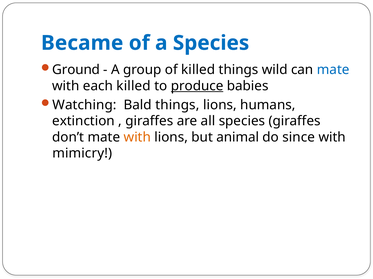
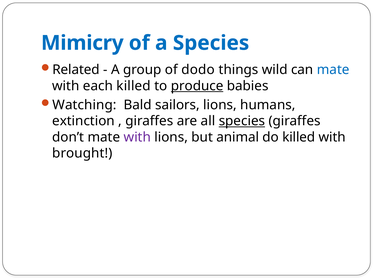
Became: Became -> Mimicry (82, 43)
Ground: Ground -> Related (76, 70)
of killed: killed -> dodo (198, 70)
Bald things: things -> sailors (177, 105)
species underline: none -> present (242, 121)
with colour: orange -> purple (137, 138)
do since: since -> killed (299, 138)
mimicry: mimicry -> brought (82, 154)
